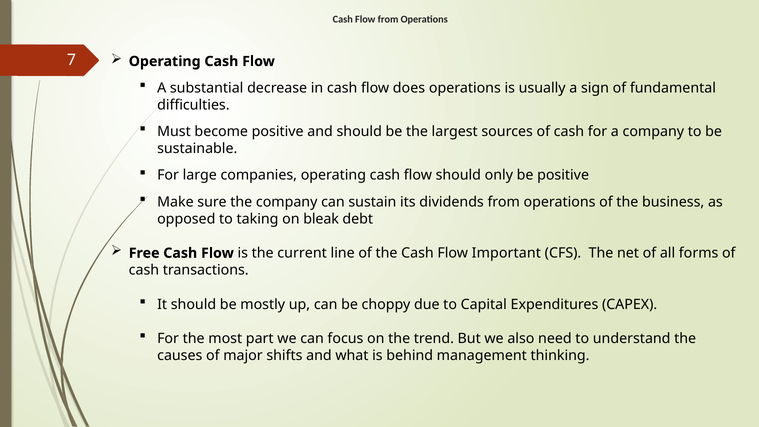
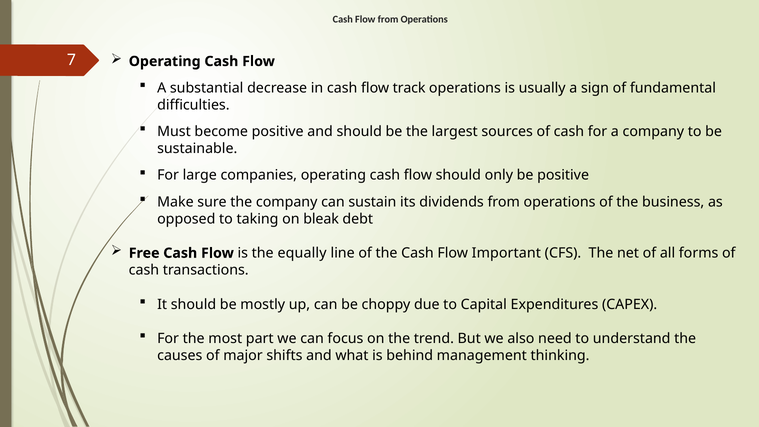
does: does -> track (409, 88)
current: current -> equally (302, 253)
